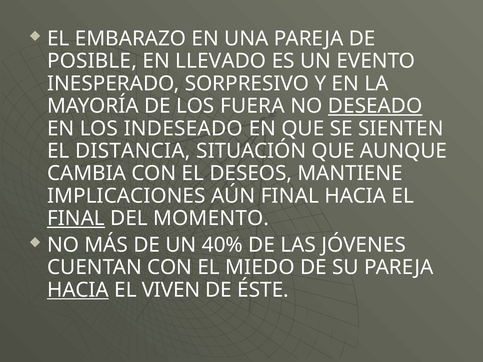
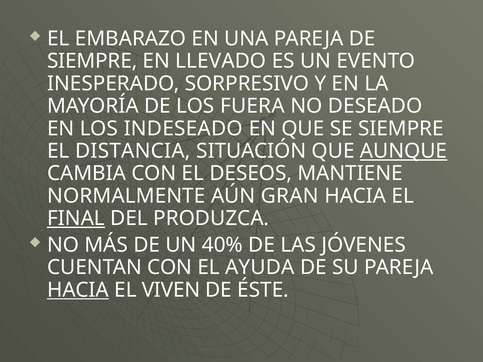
POSIBLE: POSIBLE -> SIEMPRE (92, 61)
DESEADO underline: present -> none (375, 106)
SE SIENTEN: SIENTEN -> SIEMPRE (401, 129)
AUNQUE underline: none -> present (404, 151)
IMPLICACIONES: IMPLICACIONES -> NORMALMENTE (126, 196)
AÚN FINAL: FINAL -> GRAN (290, 196)
MOMENTO: MOMENTO -> PRODUZCA (211, 218)
MIEDO: MIEDO -> AYUDA (260, 268)
